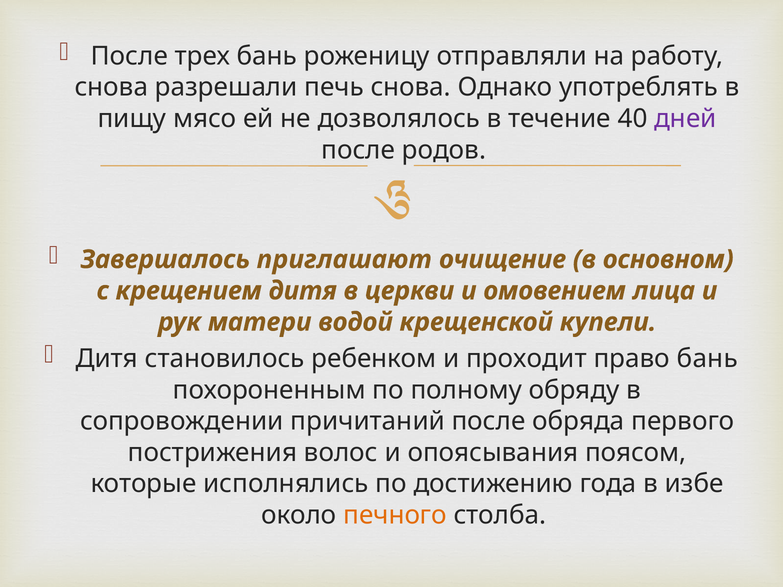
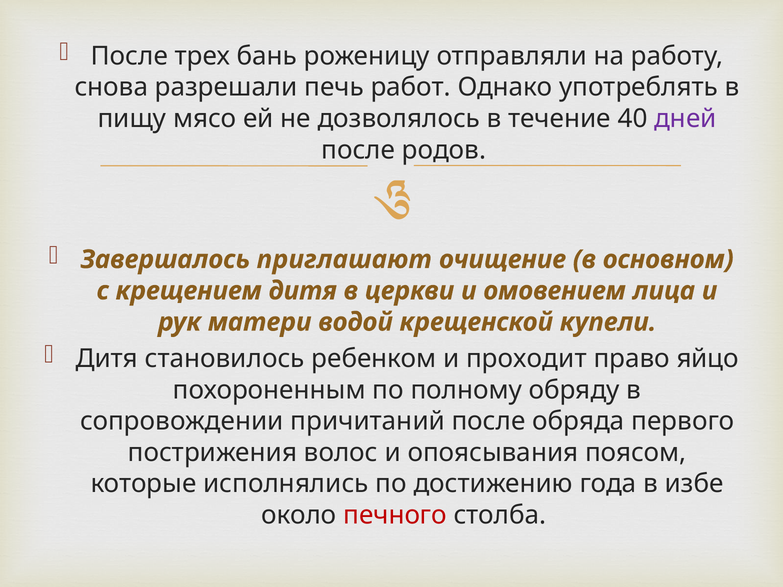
печь снова: снова -> работ (411, 87)
право бань: бань -> яйцо (708, 359)
печного colour: orange -> red (395, 515)
